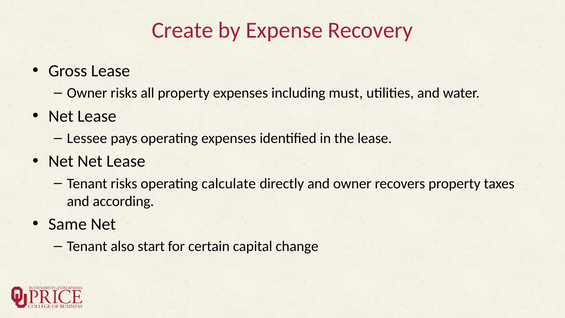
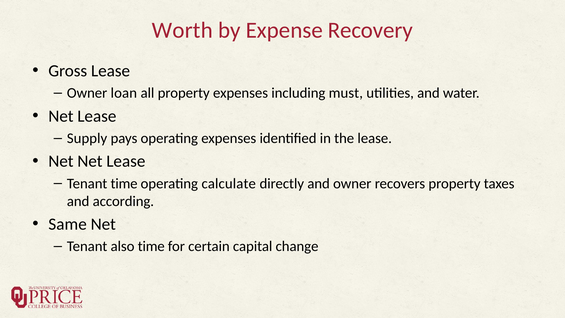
Create: Create -> Worth (182, 30)
Owner risks: risks -> loan (124, 93)
Lessee: Lessee -> Supply (87, 138)
Tenant risks: risks -> time (124, 183)
also start: start -> time (151, 246)
